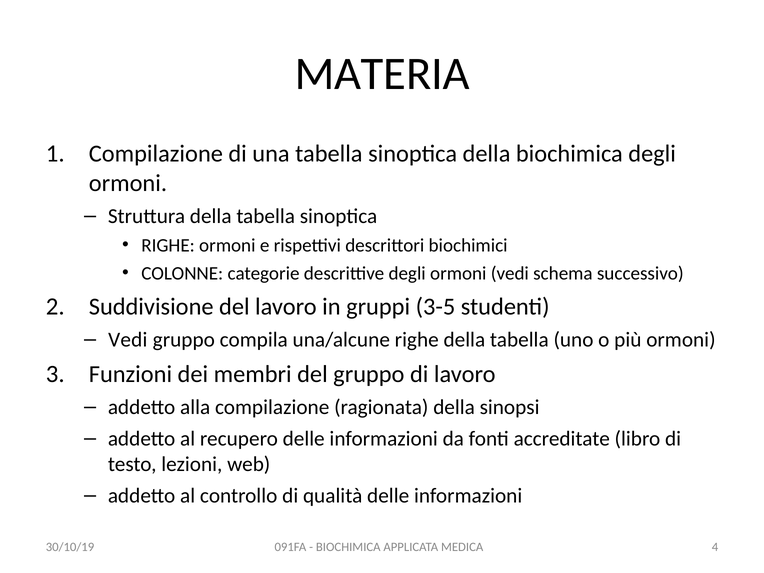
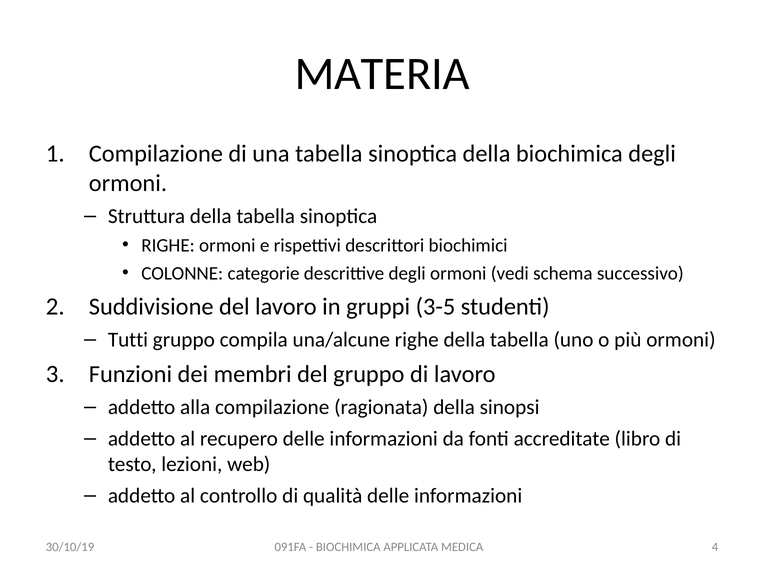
Vedi: Vedi -> Tutti (128, 340)
